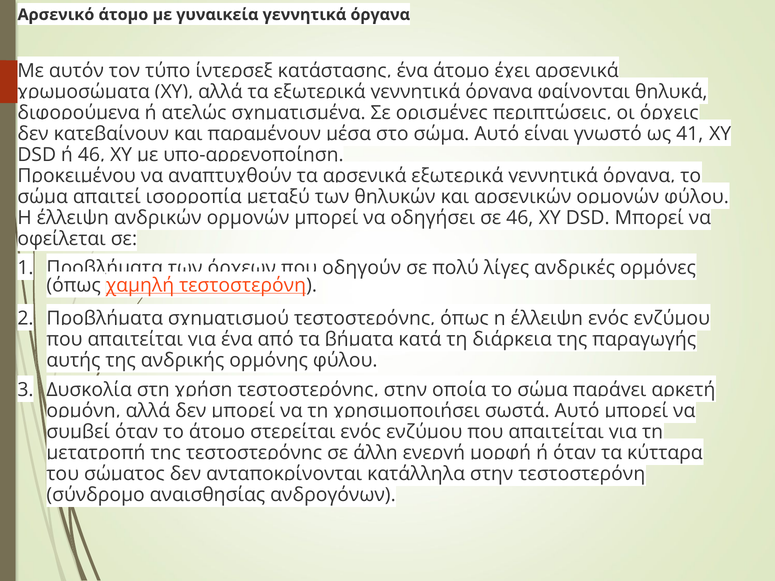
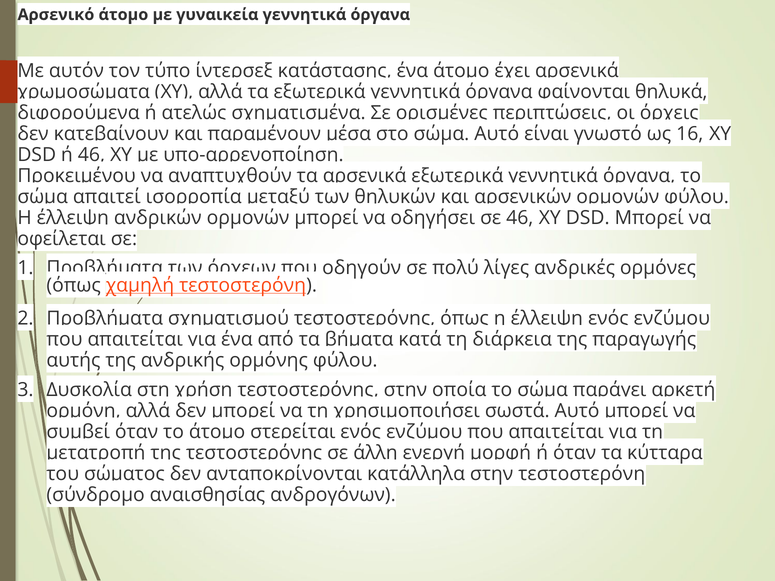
41: 41 -> 16 (690, 134)
